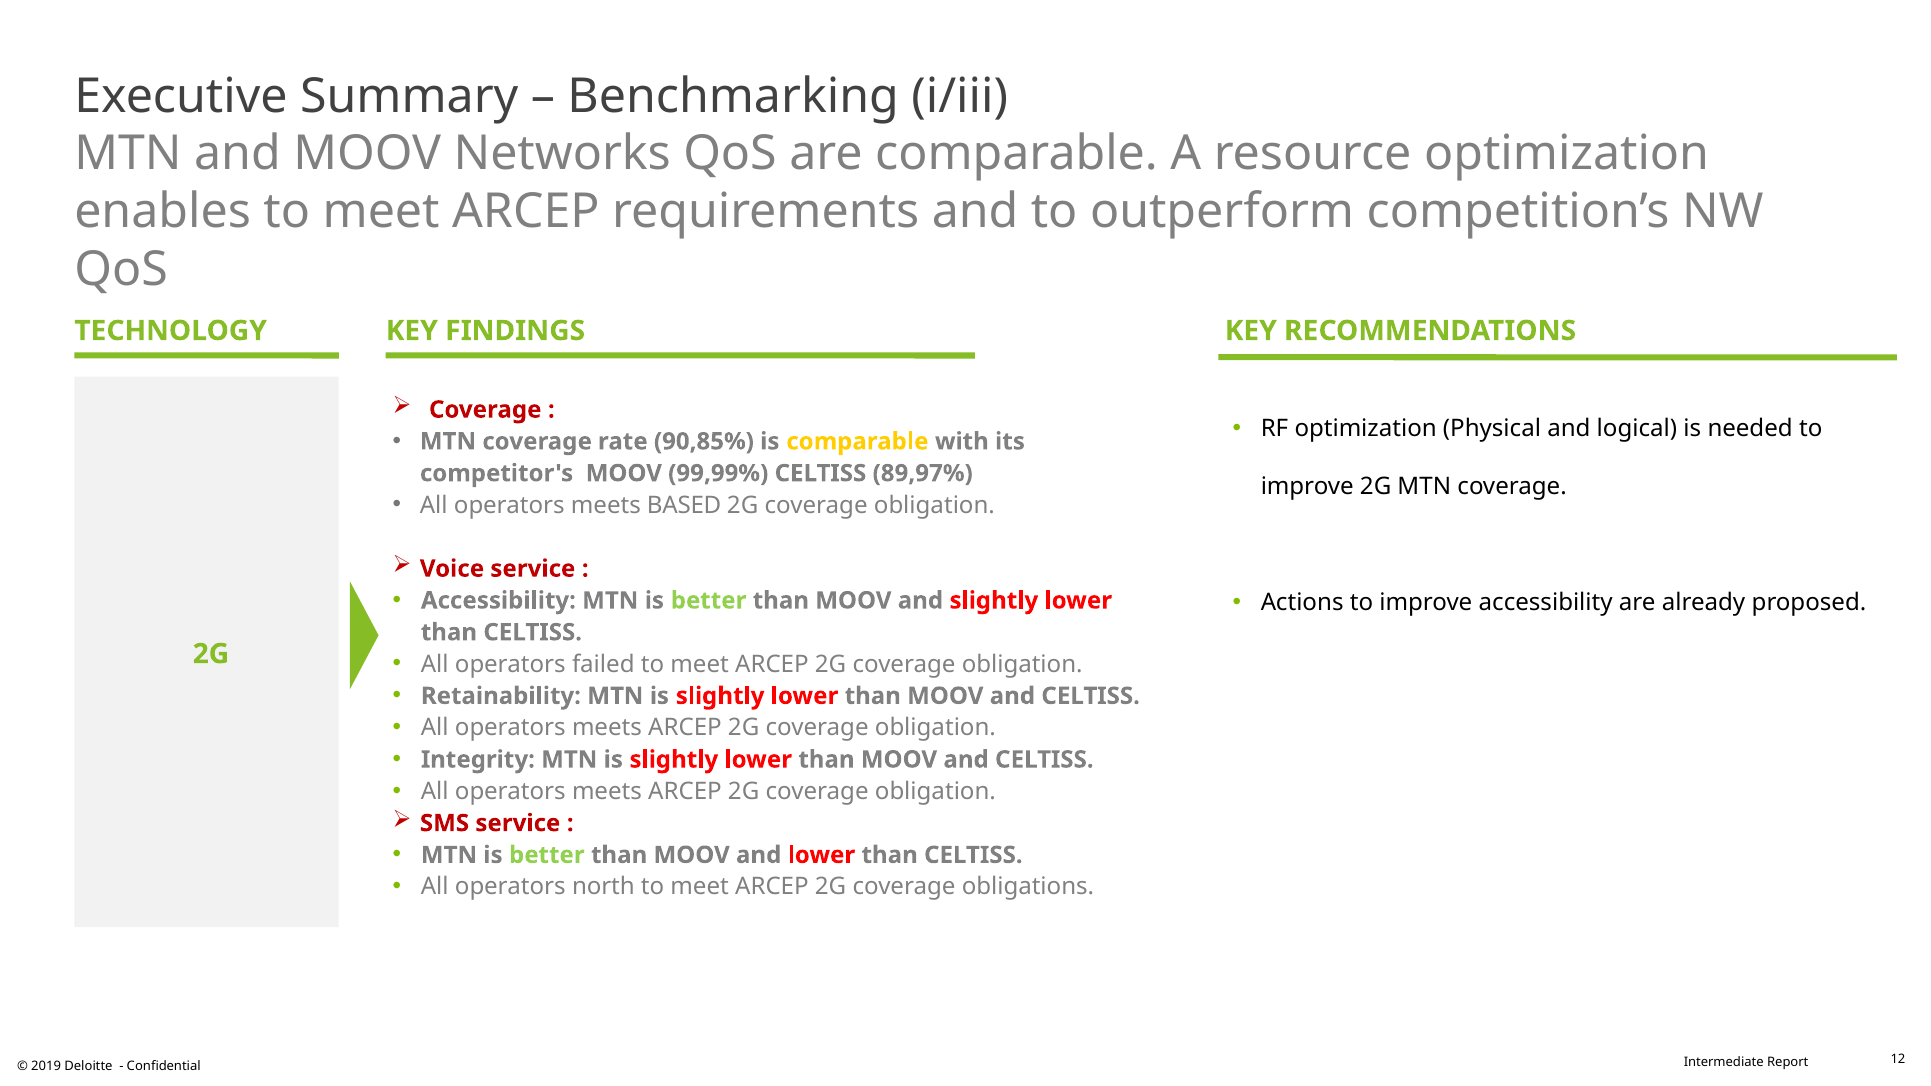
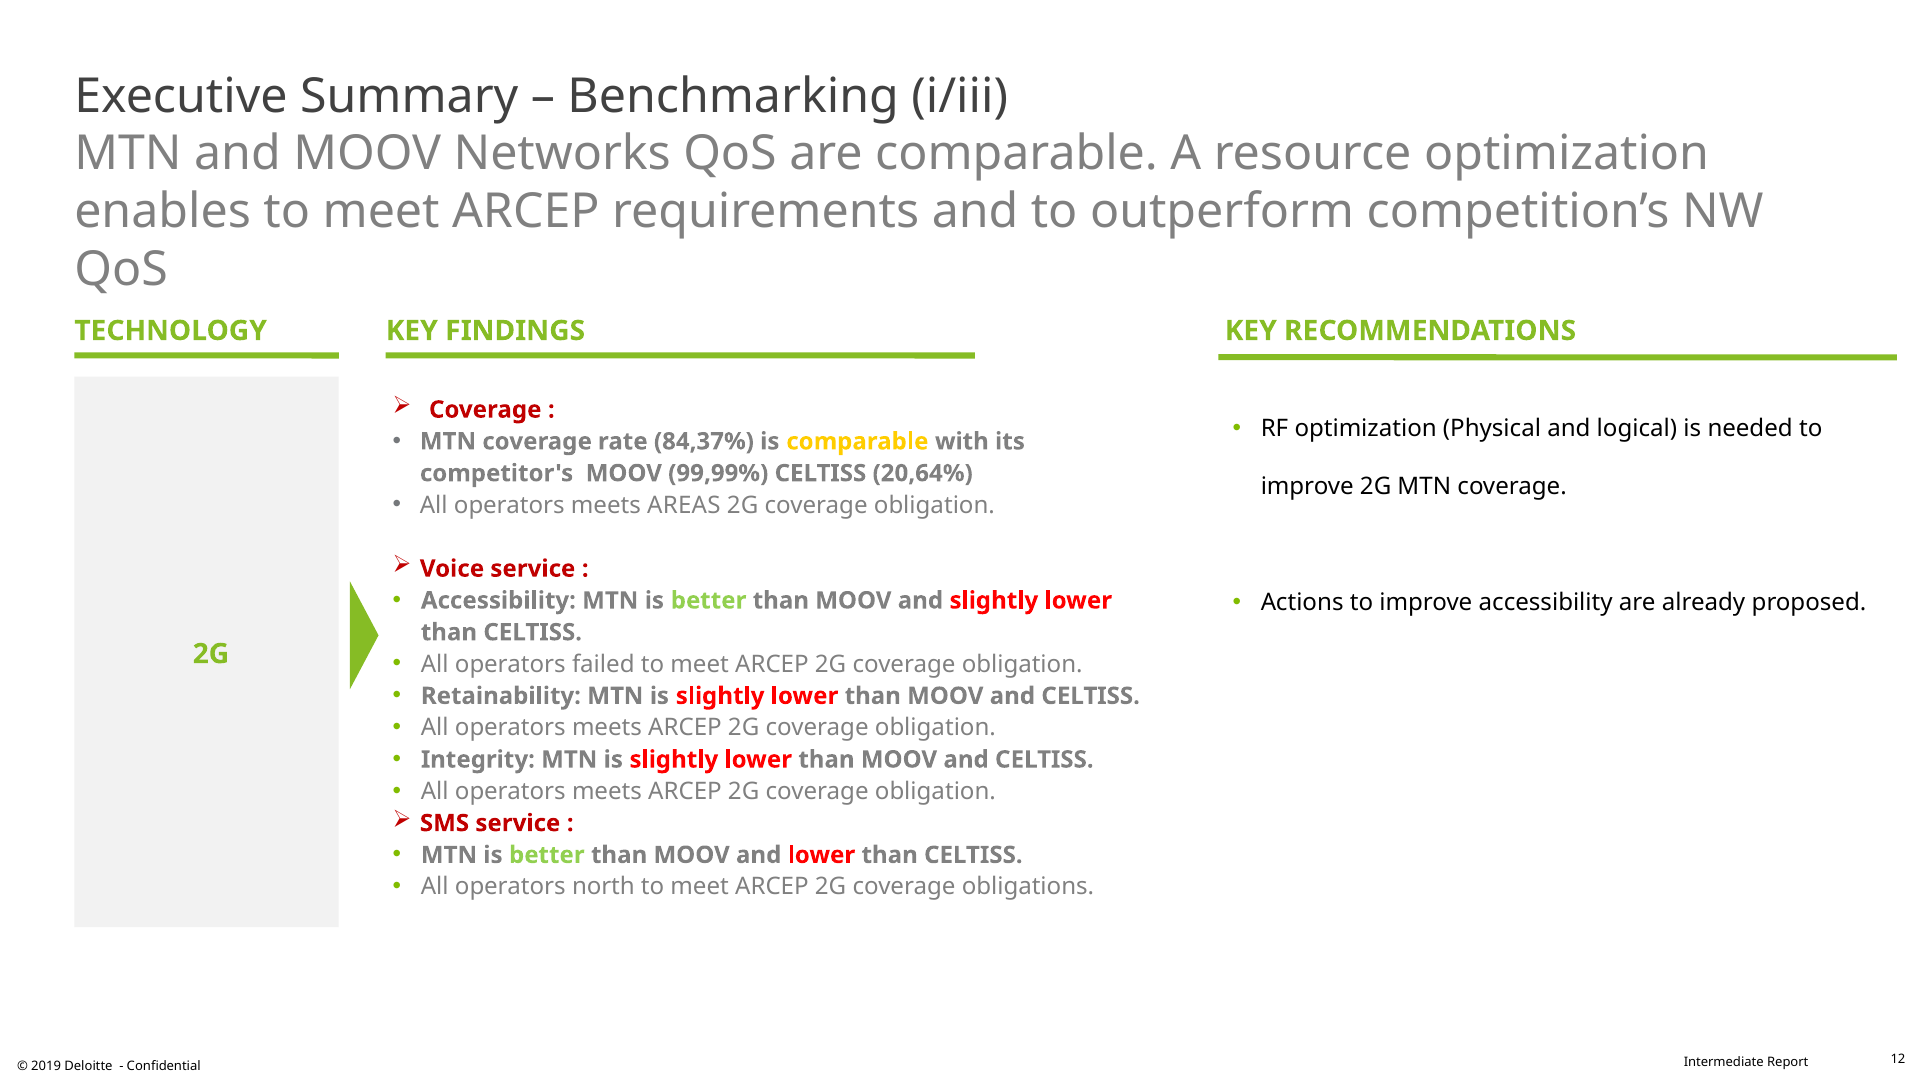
90,85%: 90,85% -> 84,37% (704, 442)
89,97%: 89,97% -> 20,64% (923, 473)
BASED: BASED -> AREAS (684, 505)
